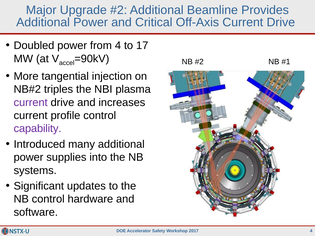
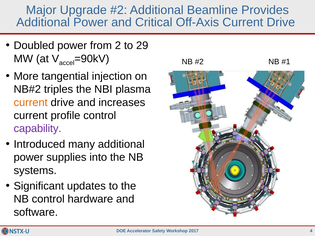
from 4: 4 -> 2 (118, 46)
17: 17 -> 29 (142, 46)
current colour: purple -> orange (31, 103)
